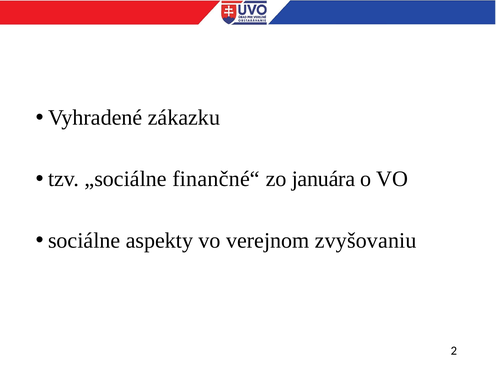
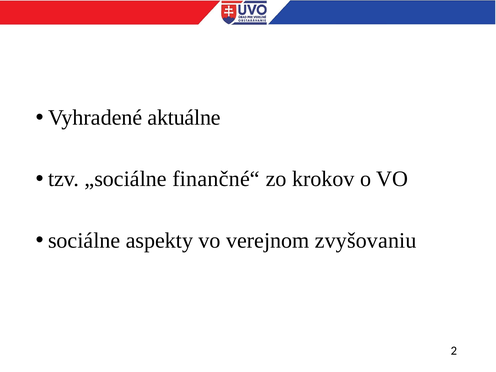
zákazku: zákazku -> aktuálne (184, 118)
januára: januára -> krokov (323, 179)
